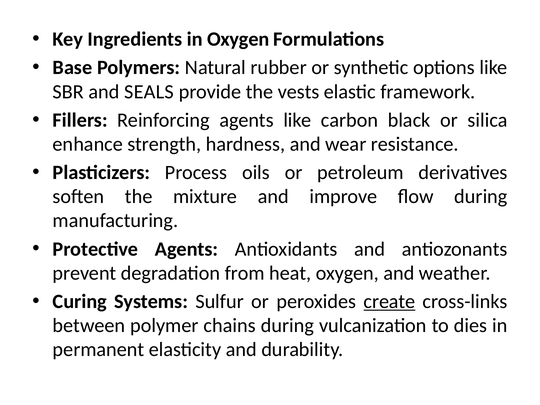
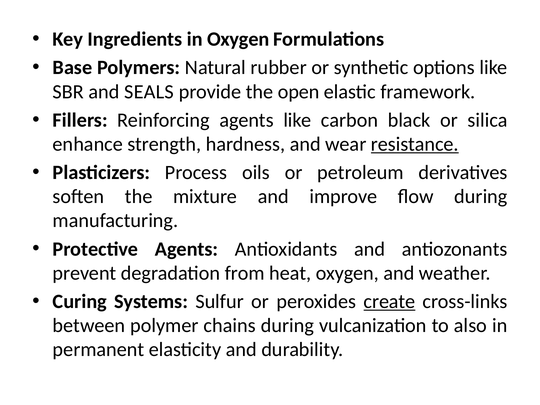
vests: vests -> open (299, 92)
resistance underline: none -> present (415, 144)
dies: dies -> also (470, 326)
